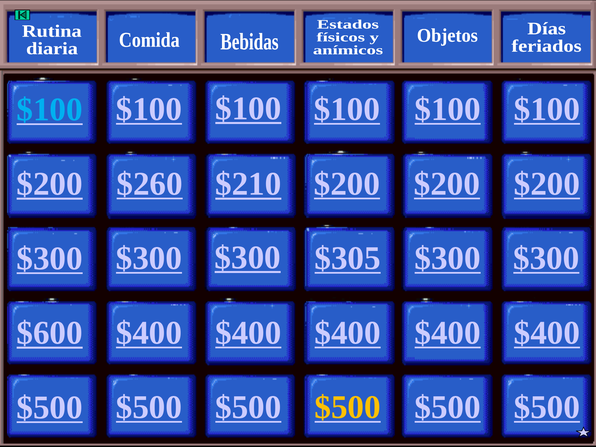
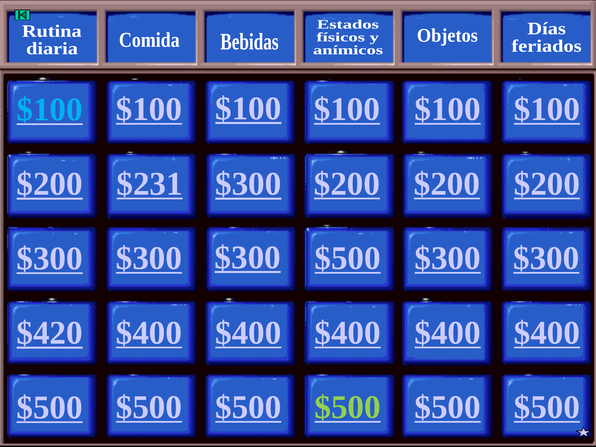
$260: $260 -> $231 (150, 184)
$210: $210 -> $300 (248, 184)
$305: $305 -> $500 (348, 258)
$600: $600 -> $420 (50, 333)
$500 colour: yellow -> light green (348, 407)
